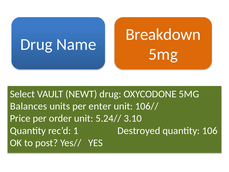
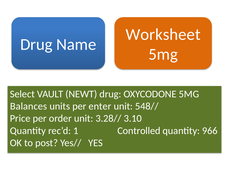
Breakdown: Breakdown -> Worksheet (163, 34)
106//: 106// -> 548// (147, 106)
5.24//: 5.24// -> 3.28// (108, 118)
Destroyed: Destroyed -> Controlled (139, 130)
106: 106 -> 966 (210, 130)
